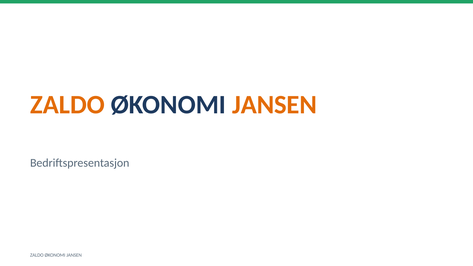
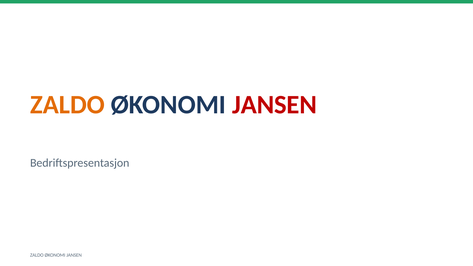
JANSEN colour: orange -> red (274, 105)
